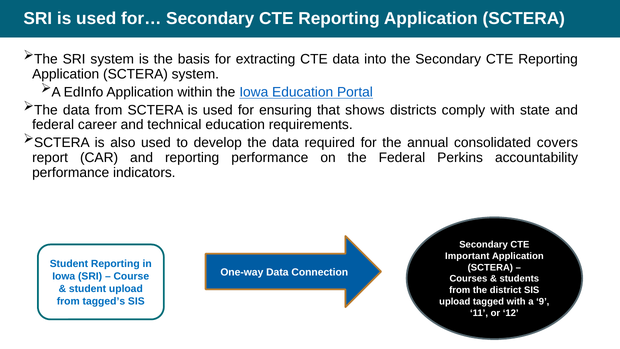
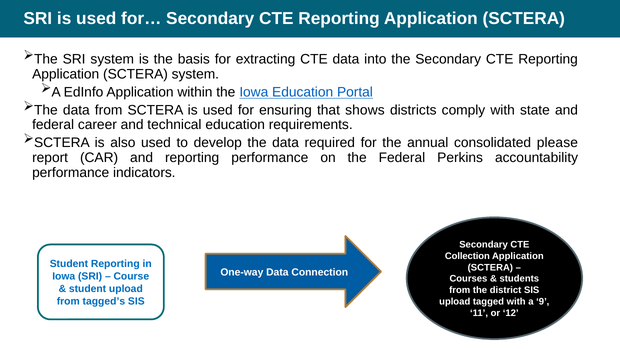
covers: covers -> please (557, 143)
Important: Important -> Collection (467, 256)
